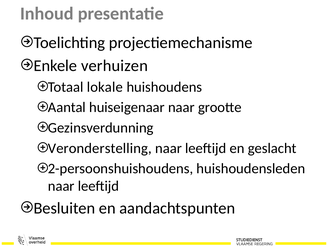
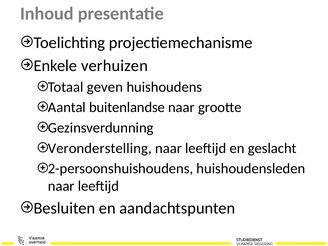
lokale: lokale -> geven (105, 87)
huiseigenaar: huiseigenaar -> buitenlandse (127, 107)
